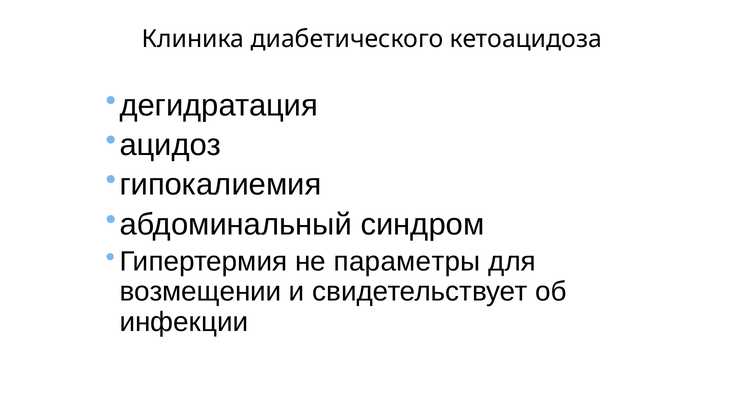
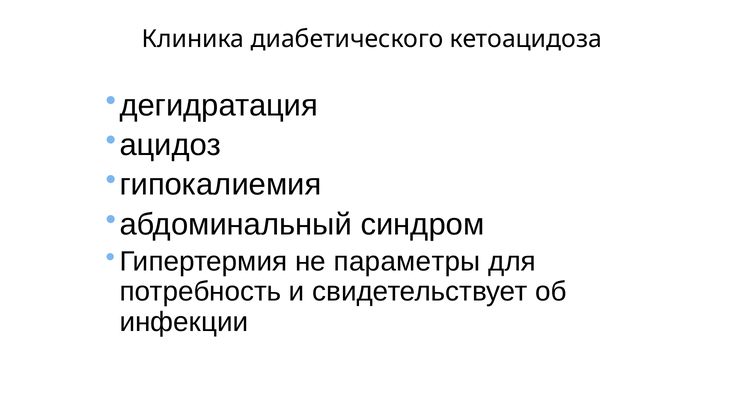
возмещении: возмещении -> потребность (200, 292)
